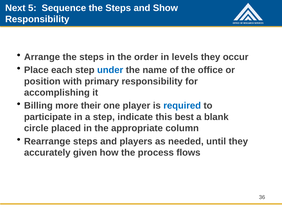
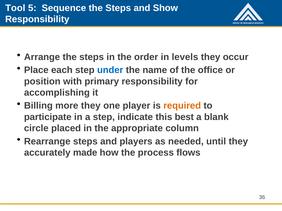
Next: Next -> Tool (15, 8)
more their: their -> they (91, 106)
required colour: blue -> orange (182, 106)
given: given -> made (85, 153)
